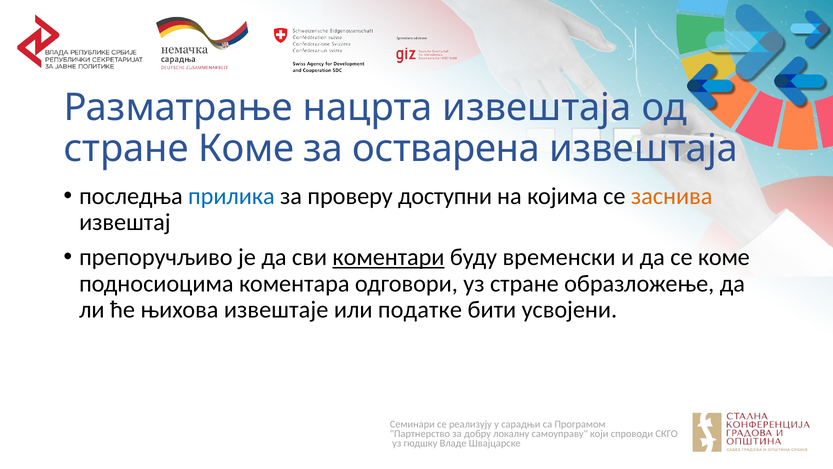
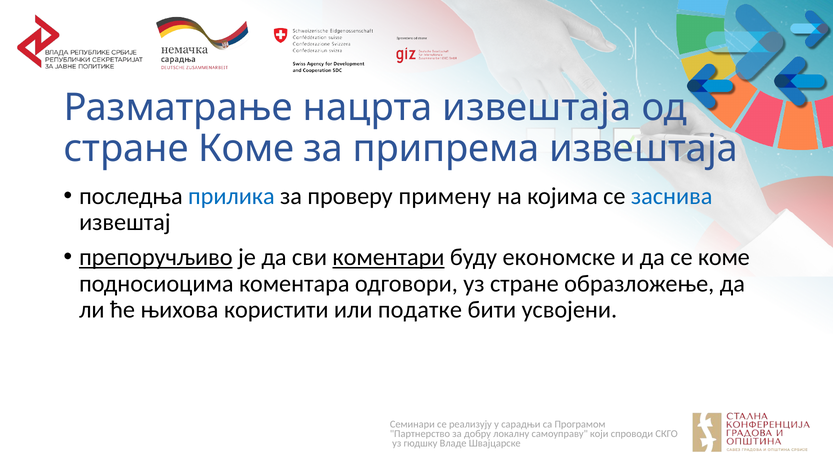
остварена: остварена -> припрема (446, 149)
доступни: доступни -> примену (445, 196)
заснива colour: orange -> blue (672, 196)
препоручљиво underline: none -> present (156, 257)
временски: временски -> економске (559, 257)
извештаје: извештаје -> користити (276, 309)
